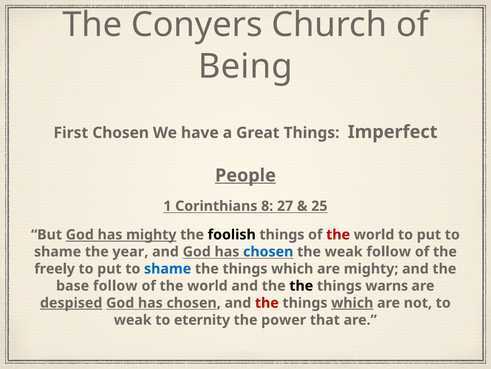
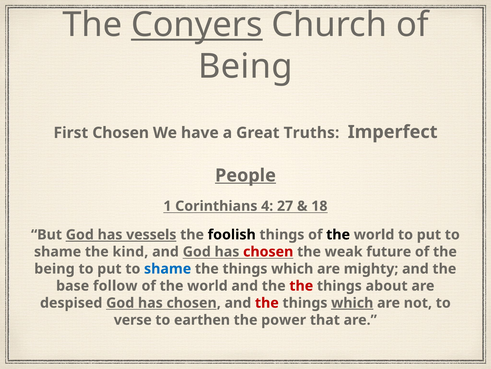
Conyers underline: none -> present (197, 25)
Great Things: Things -> Truths (311, 133)
8: 8 -> 4 (267, 206)
25: 25 -> 18 (319, 206)
has mighty: mighty -> vessels (151, 234)
the colour: red -> black (338, 234)
year: year -> kind (130, 251)
chosen colour: blue -> red (268, 251)
weak follow: follow -> future (389, 251)
freely: freely -> being (54, 268)
the colour: black -> red (301, 285)
warns: warns -> about (387, 285)
despised underline: present -> none (71, 302)
weak: weak -> verse (133, 319)
eternity: eternity -> earthen (202, 319)
